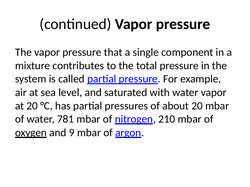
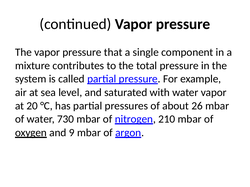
about 20: 20 -> 26 (197, 106)
781: 781 -> 730 (66, 119)
